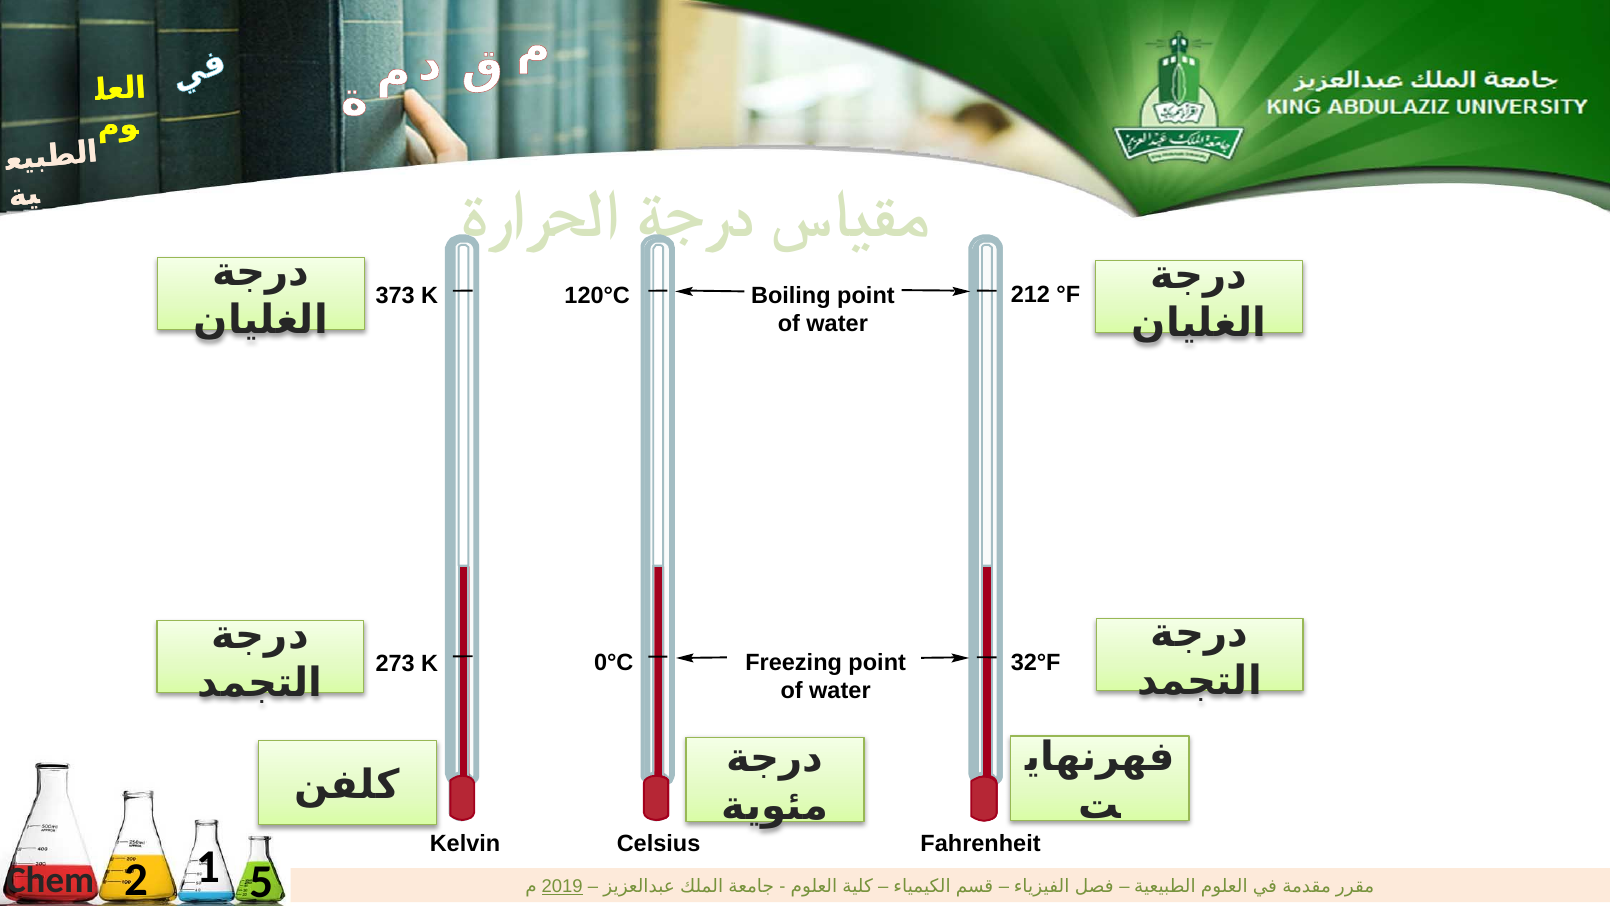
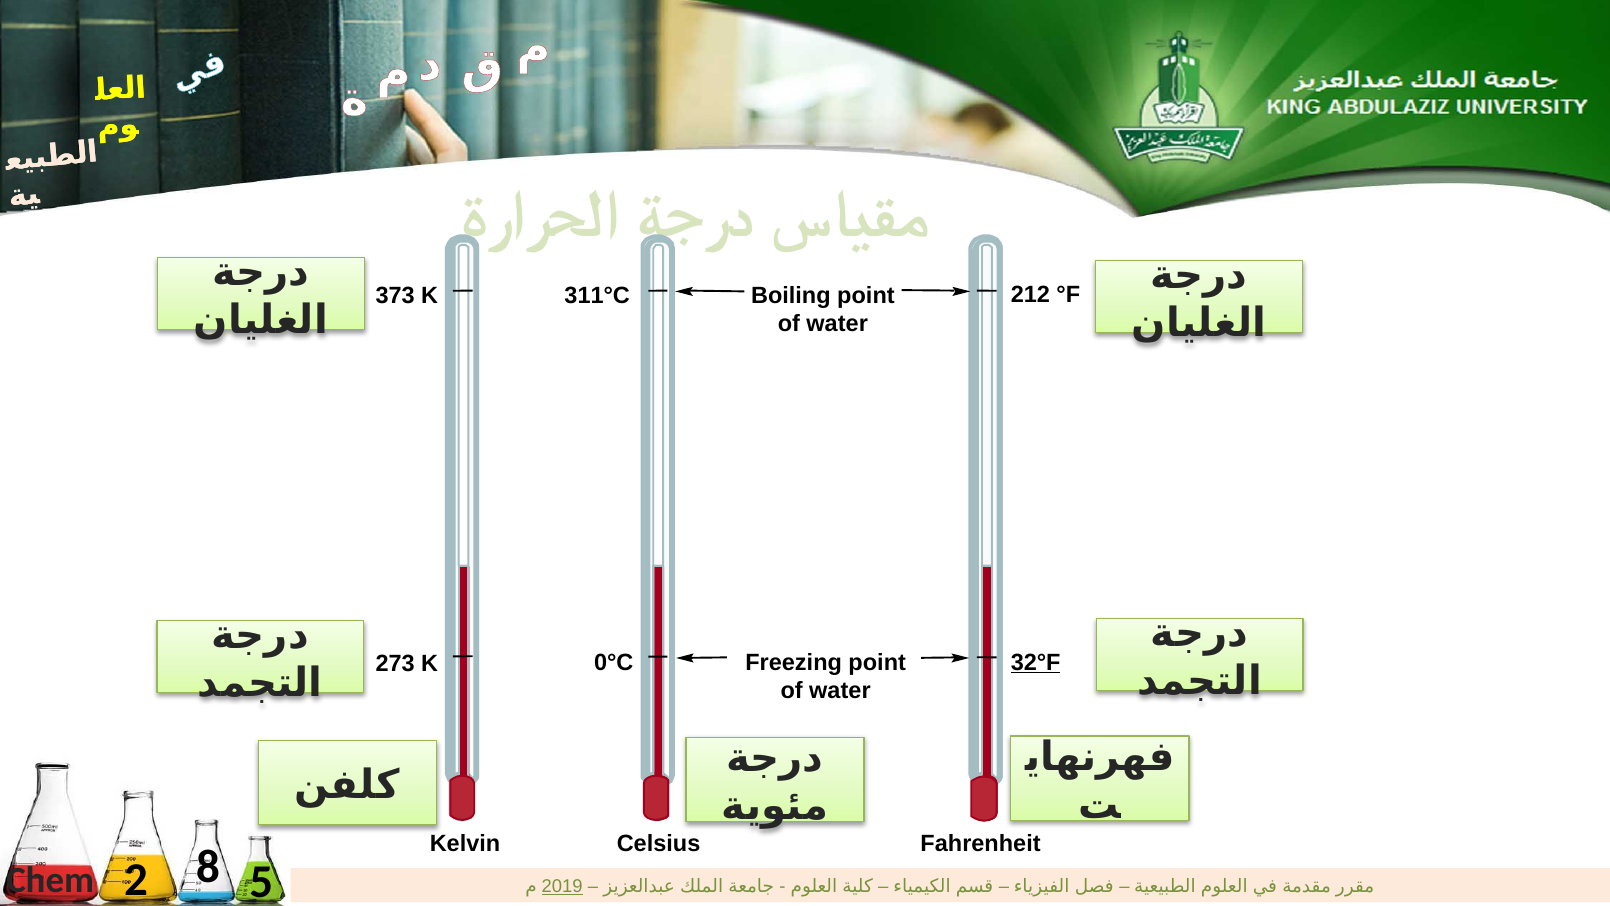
120°C: 120°C -> 311°C (597, 295)
32°F underline: none -> present (1036, 662)
1: 1 -> 8 (208, 866)
